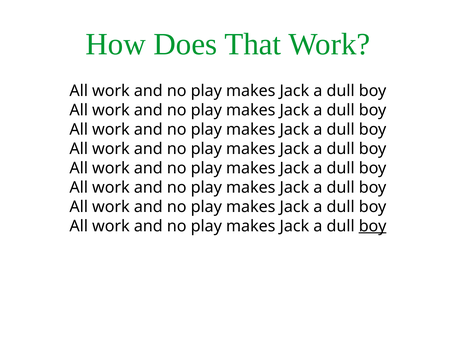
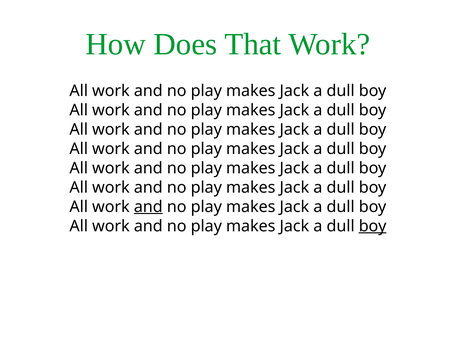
and underline: none -> present (148, 207)
